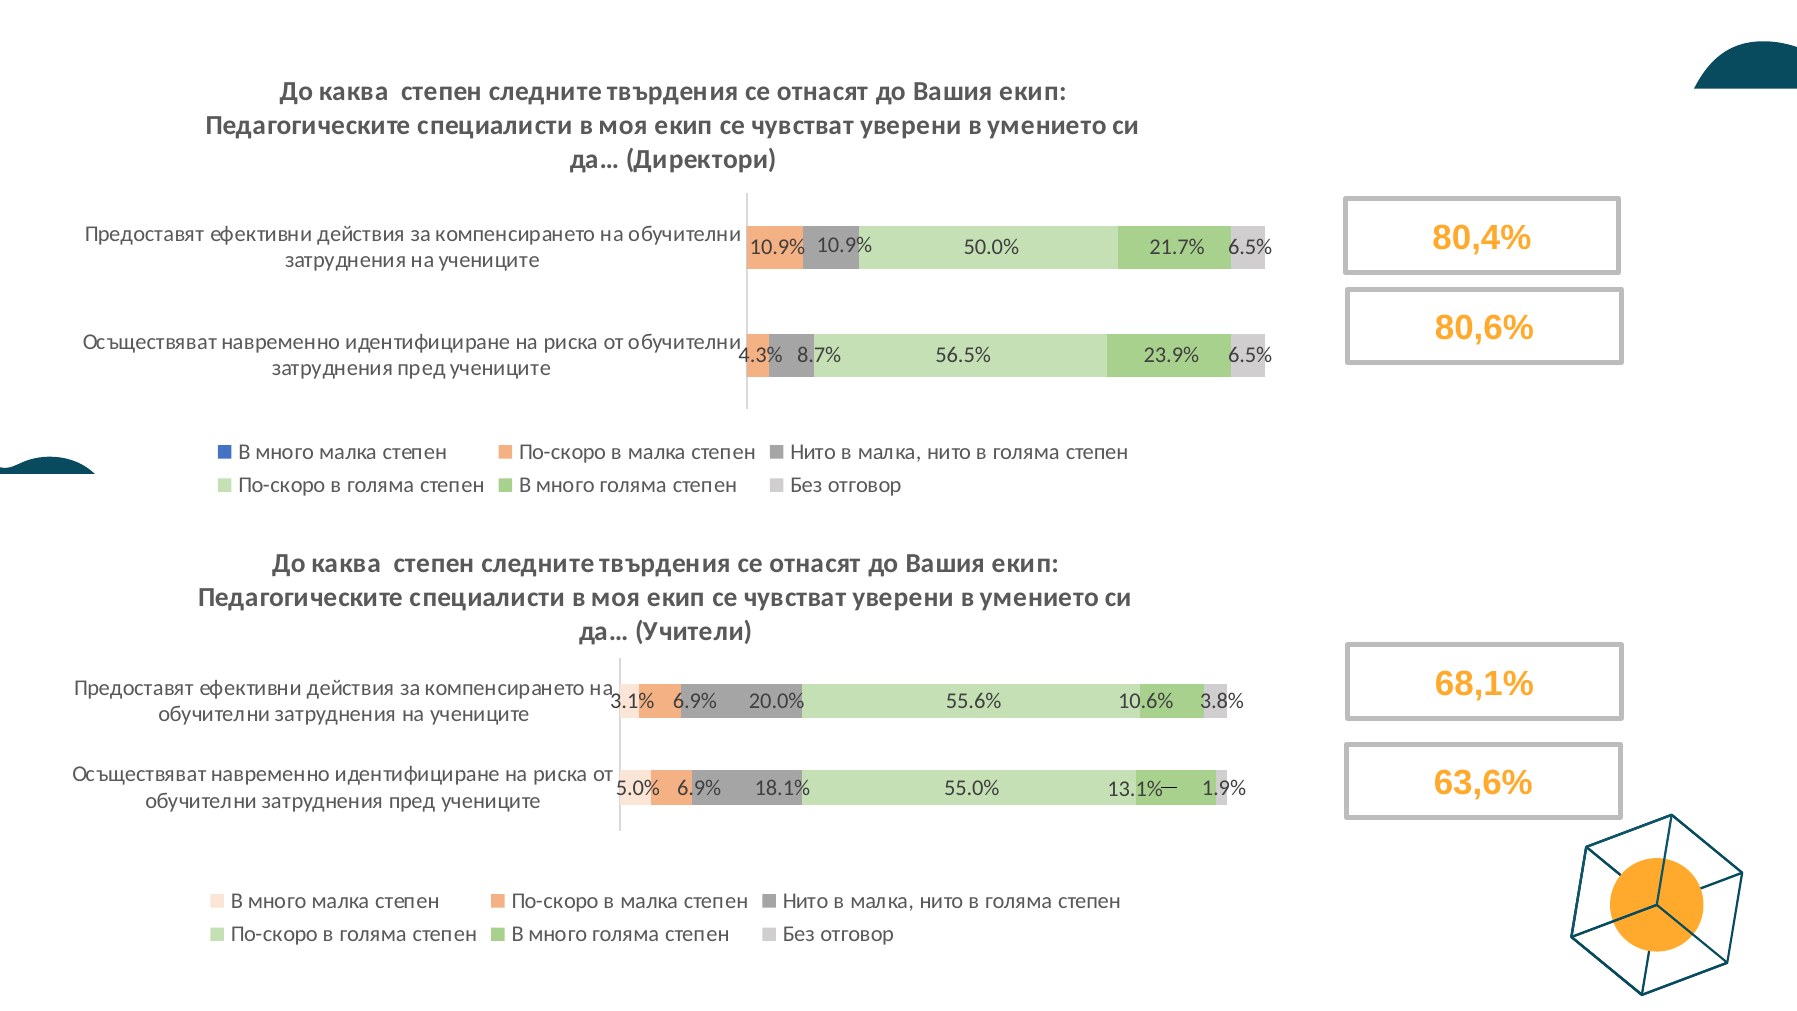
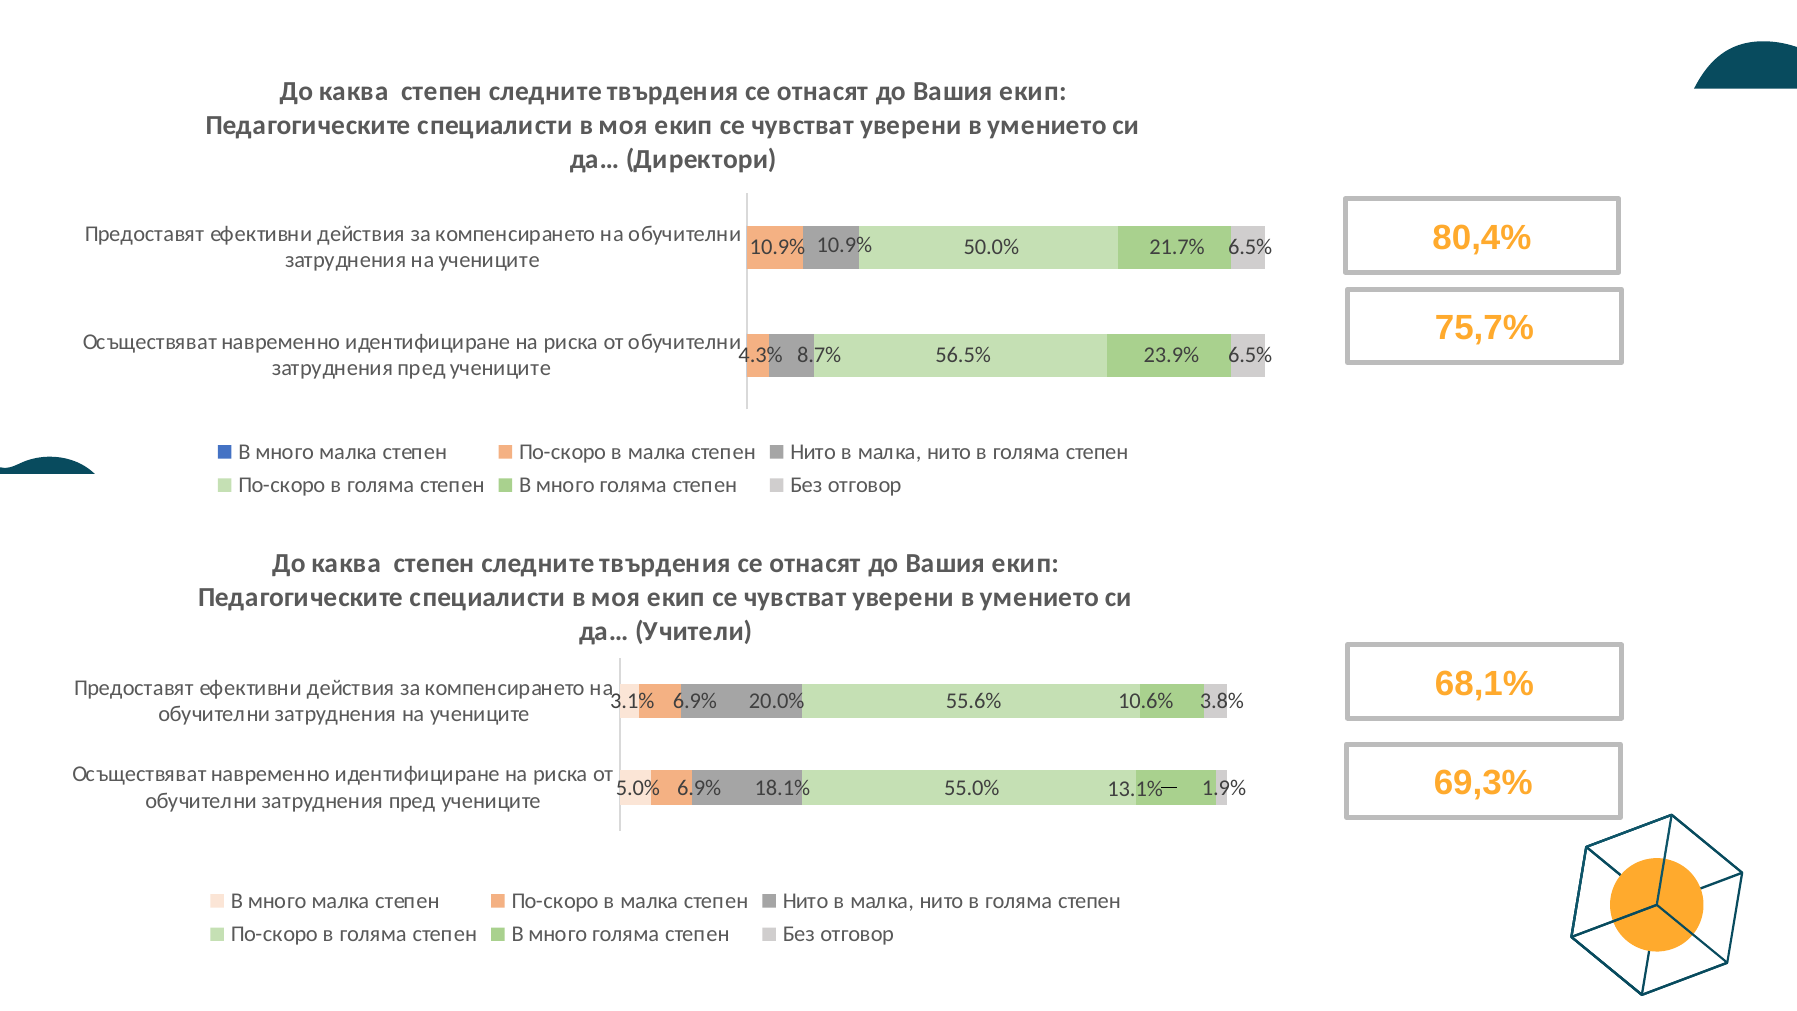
80,6%: 80,6% -> 75,7% (1484, 328)
63,6%: 63,6% -> 69,3% (1483, 783)
